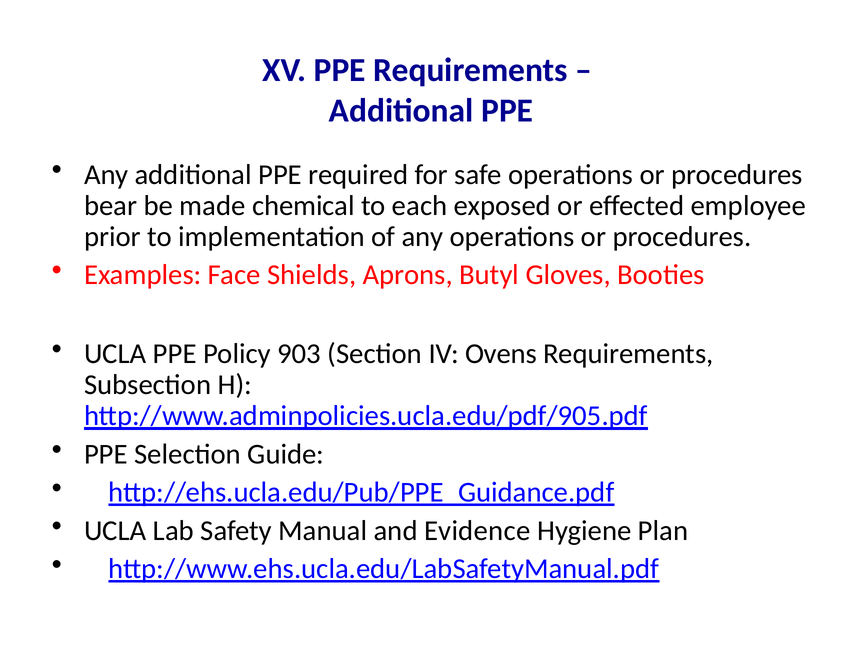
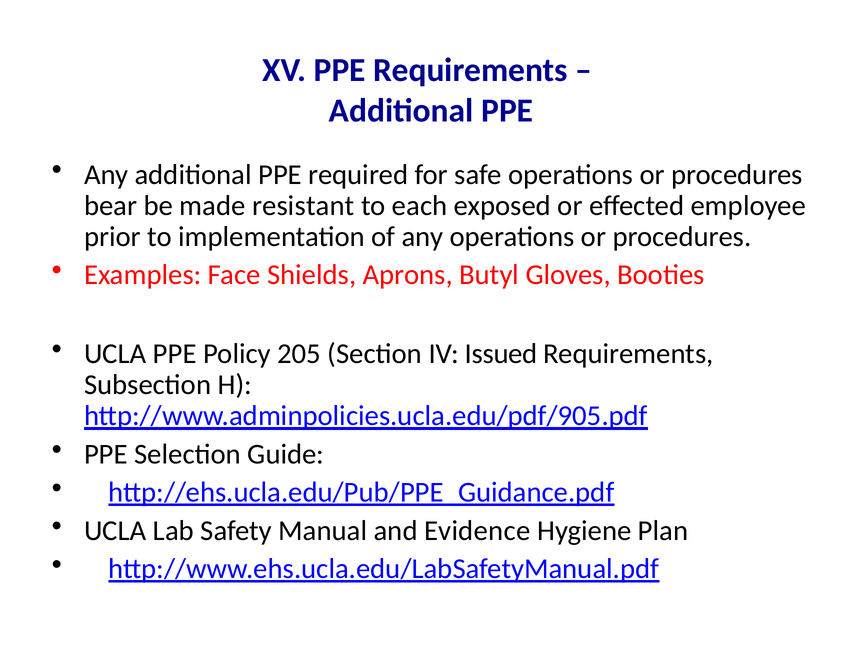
chemical: chemical -> resistant (303, 205)
903: 903 -> 205 (299, 354)
Ovens: Ovens -> Issued (501, 354)
